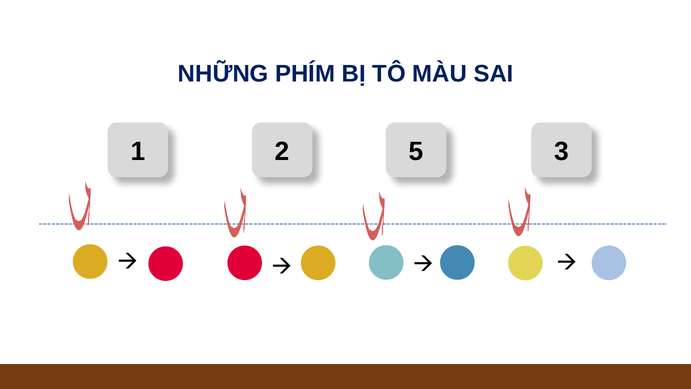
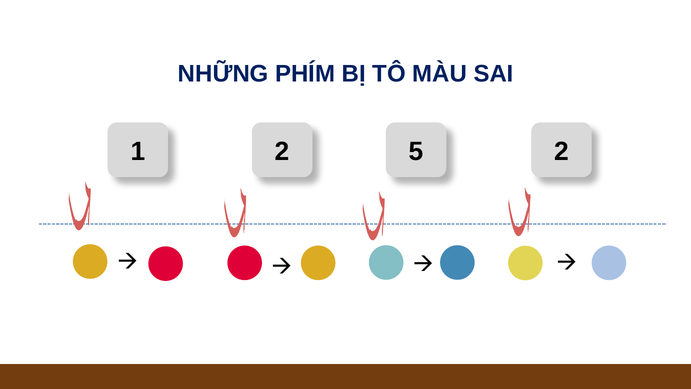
2 3: 3 -> 2 (561, 152)
